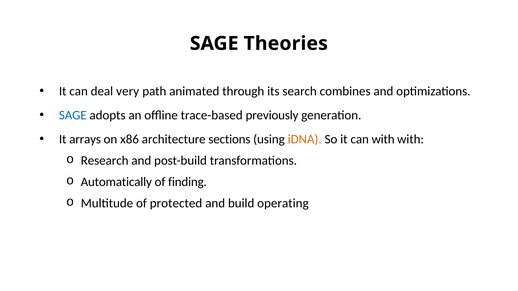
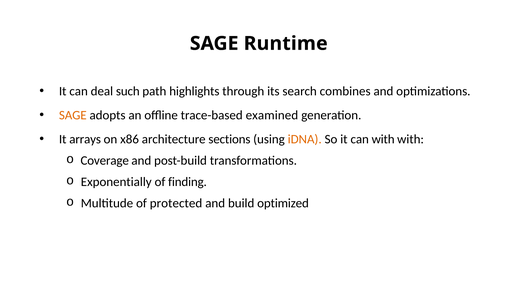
Theories: Theories -> Runtime (286, 44)
very: very -> such (128, 91)
animated: animated -> highlights (194, 91)
SAGE colour: blue -> orange (73, 115)
previously: previously -> examined (272, 115)
Research: Research -> Coverage (105, 161)
Automatically: Automatically -> Exponentially (116, 182)
operating: operating -> optimized (283, 203)
